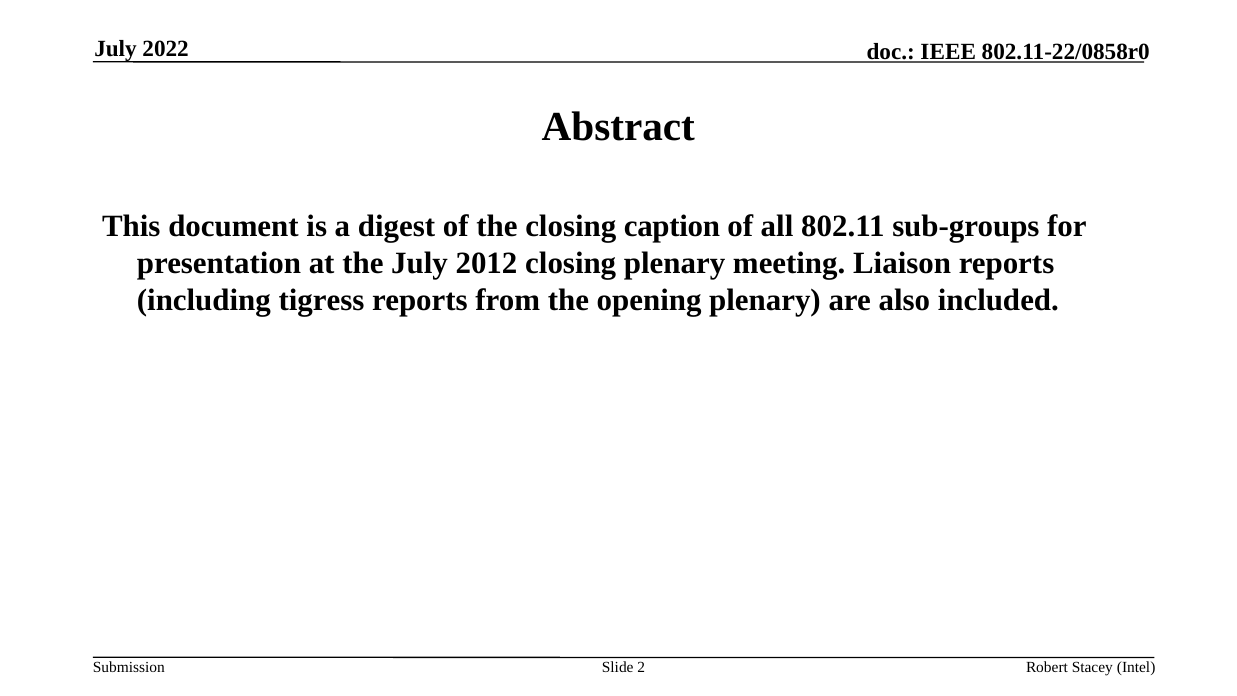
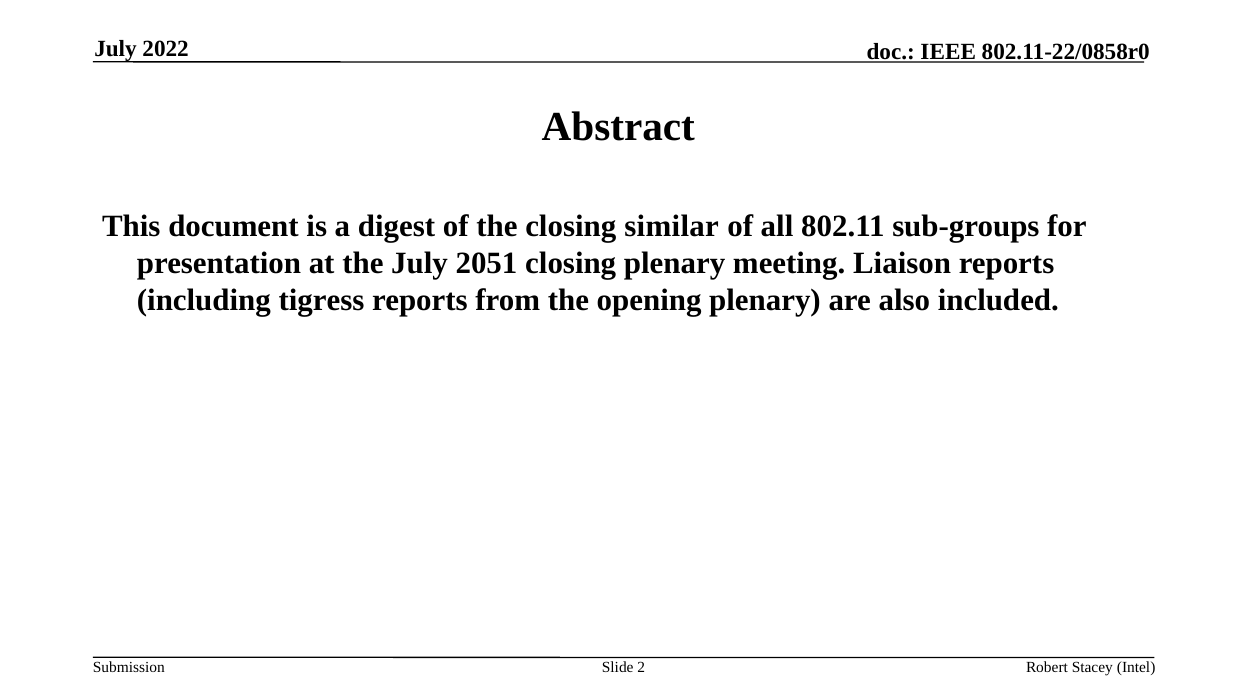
caption: caption -> similar (672, 226)
2012: 2012 -> 2051 (486, 264)
